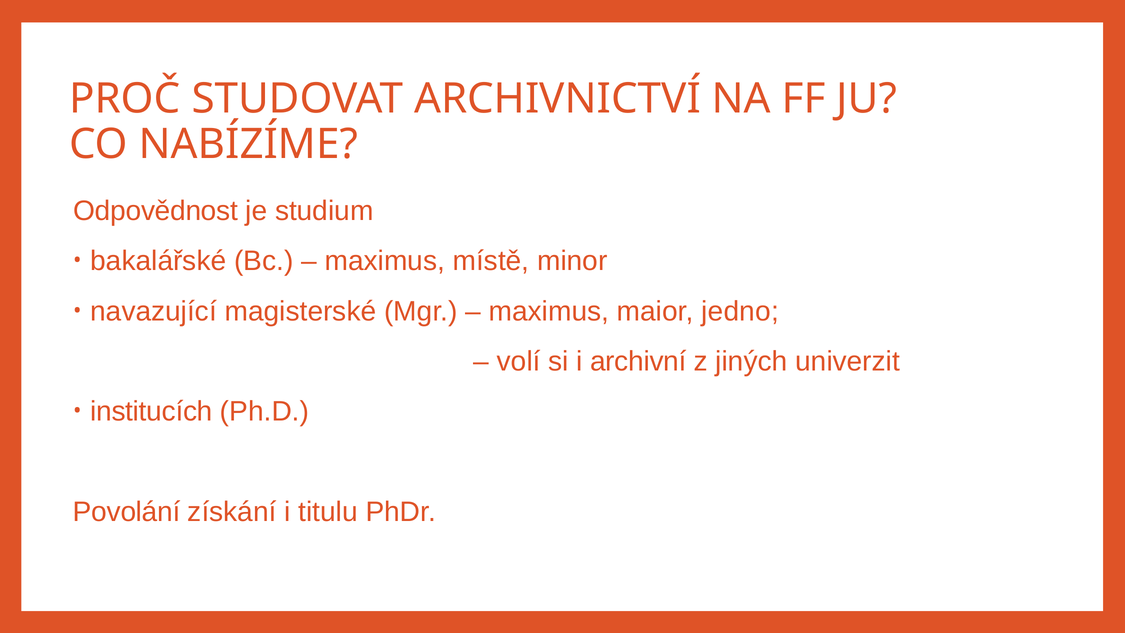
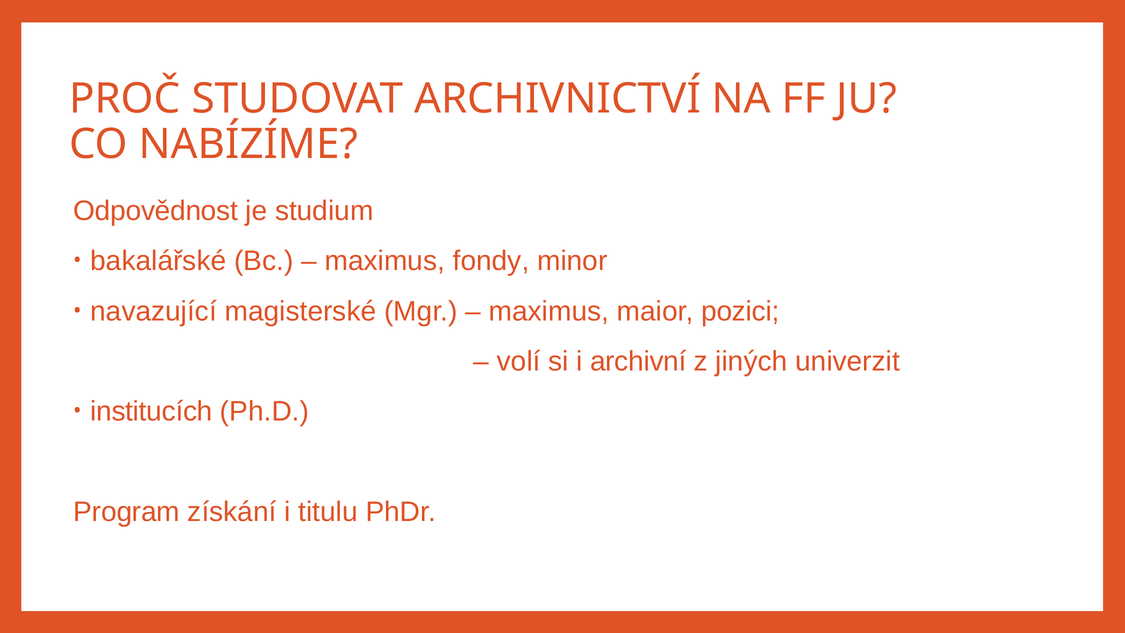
místě: místě -> fondy (491, 261)
jedno: jedno -> pozici (740, 311)
Povolání: Povolání -> Program (127, 512)
